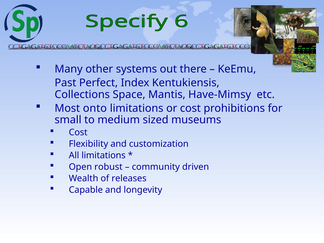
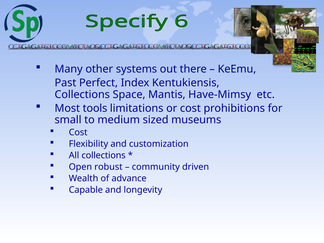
onto: onto -> tools (95, 108)
All limitations: limitations -> collections (104, 155)
releases: releases -> advance (129, 178)
